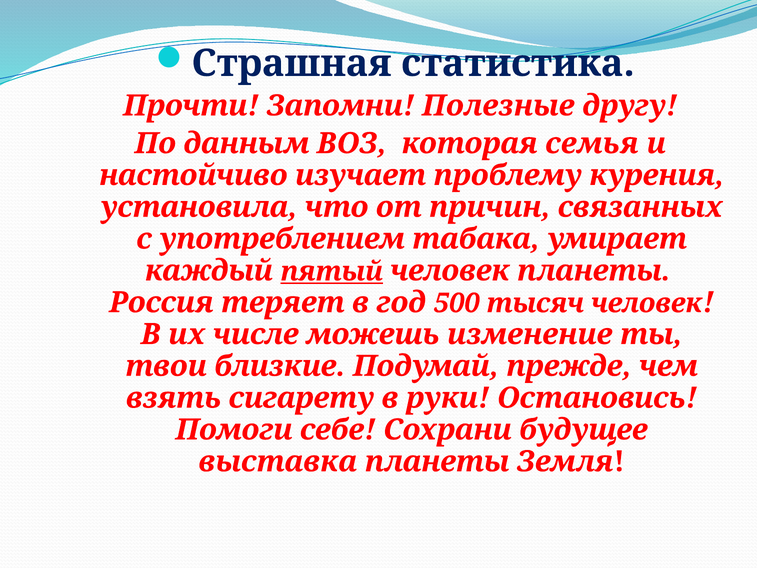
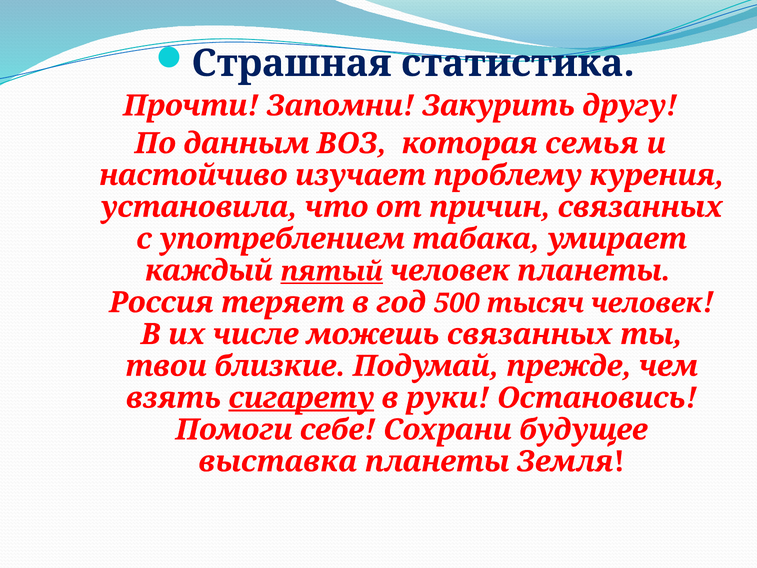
Полезные: Полезные -> Закурить (499, 106)
можешь изменение: изменение -> связанных (530, 334)
сигарету underline: none -> present (301, 398)
